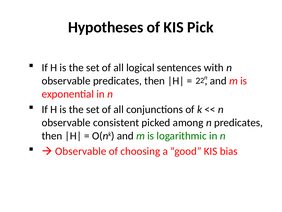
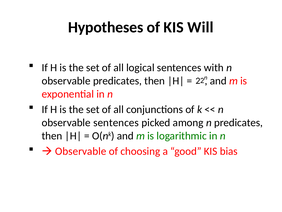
Pick: Pick -> Will (200, 27)
observable consistent: consistent -> sentences (116, 122)
